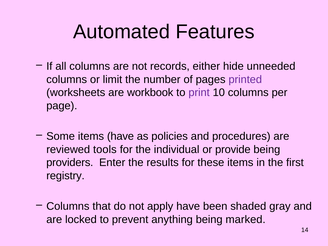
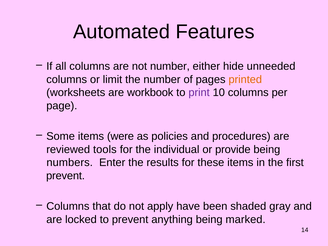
not records: records -> number (170, 66)
printed colour: purple -> orange (245, 79)
items have: have -> were (120, 136)
providers: providers -> numbers (70, 163)
registry: registry -> prevent (66, 176)
